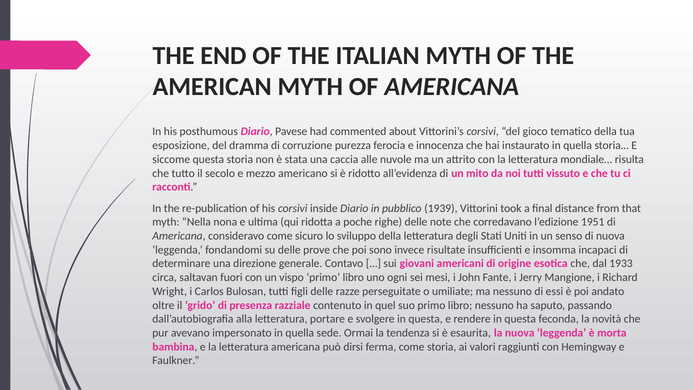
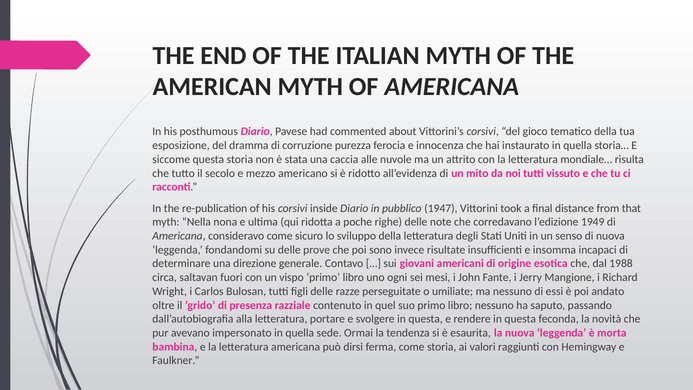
1939: 1939 -> 1947 (441, 208)
1951: 1951 -> 1949 (593, 222)
1933: 1933 -> 1988 (621, 264)
